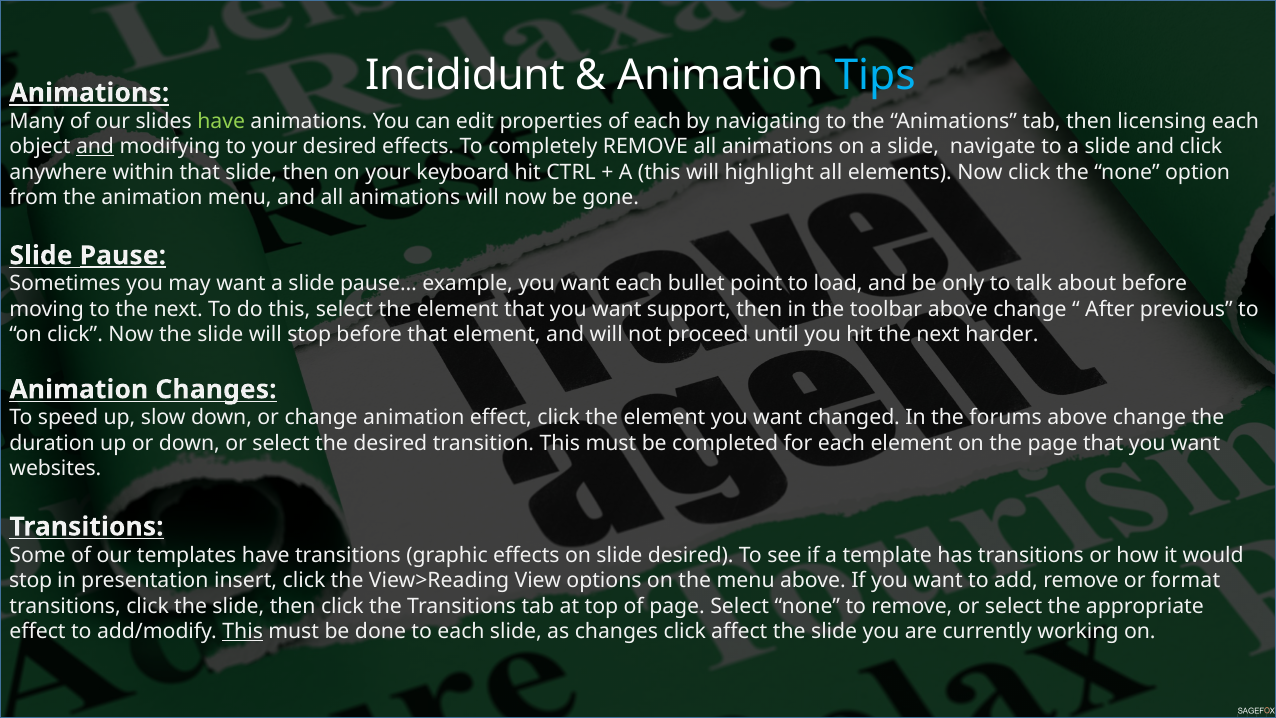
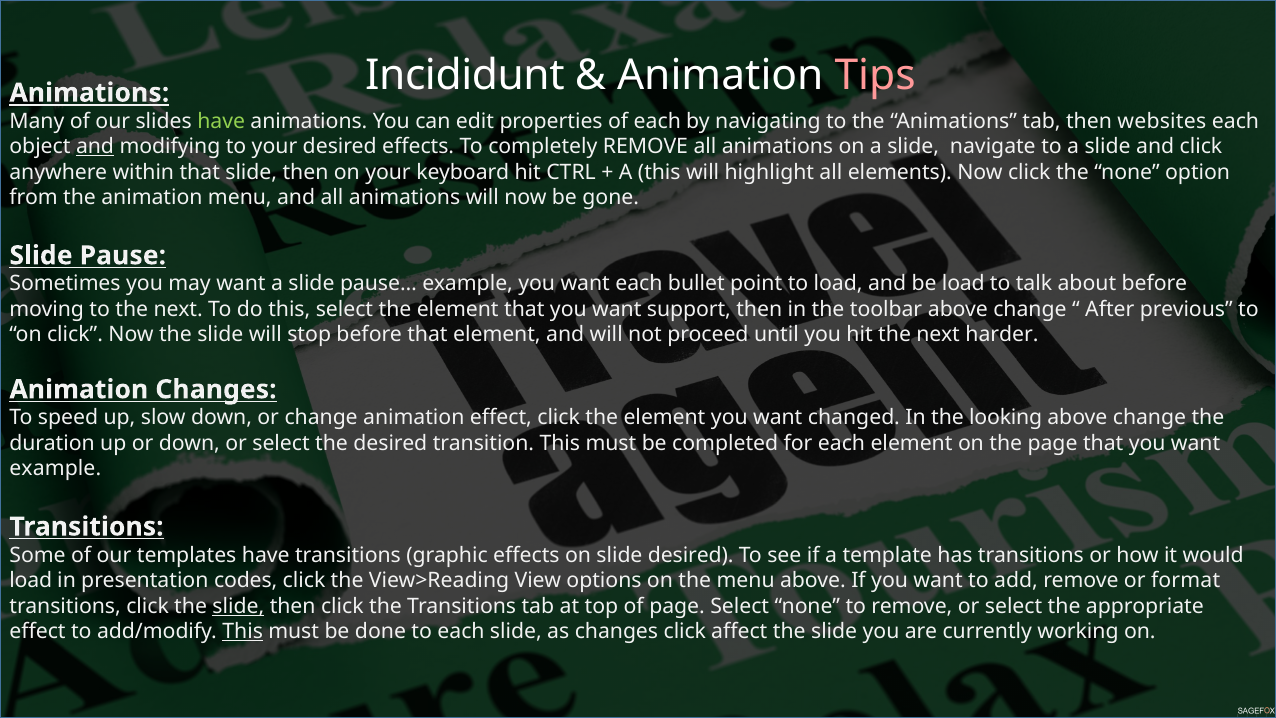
Tips colour: light blue -> pink (875, 75)
licensing: licensing -> websites (1162, 121)
Pause underline: present -> none (123, 255)
be only: only -> load (963, 284)
forums: forums -> looking (1006, 418)
websites: websites -> example (55, 469)
stop: stop -> load (31, 580)
insert: insert -> codes (246, 580)
slide underline: none -> present (238, 606)
